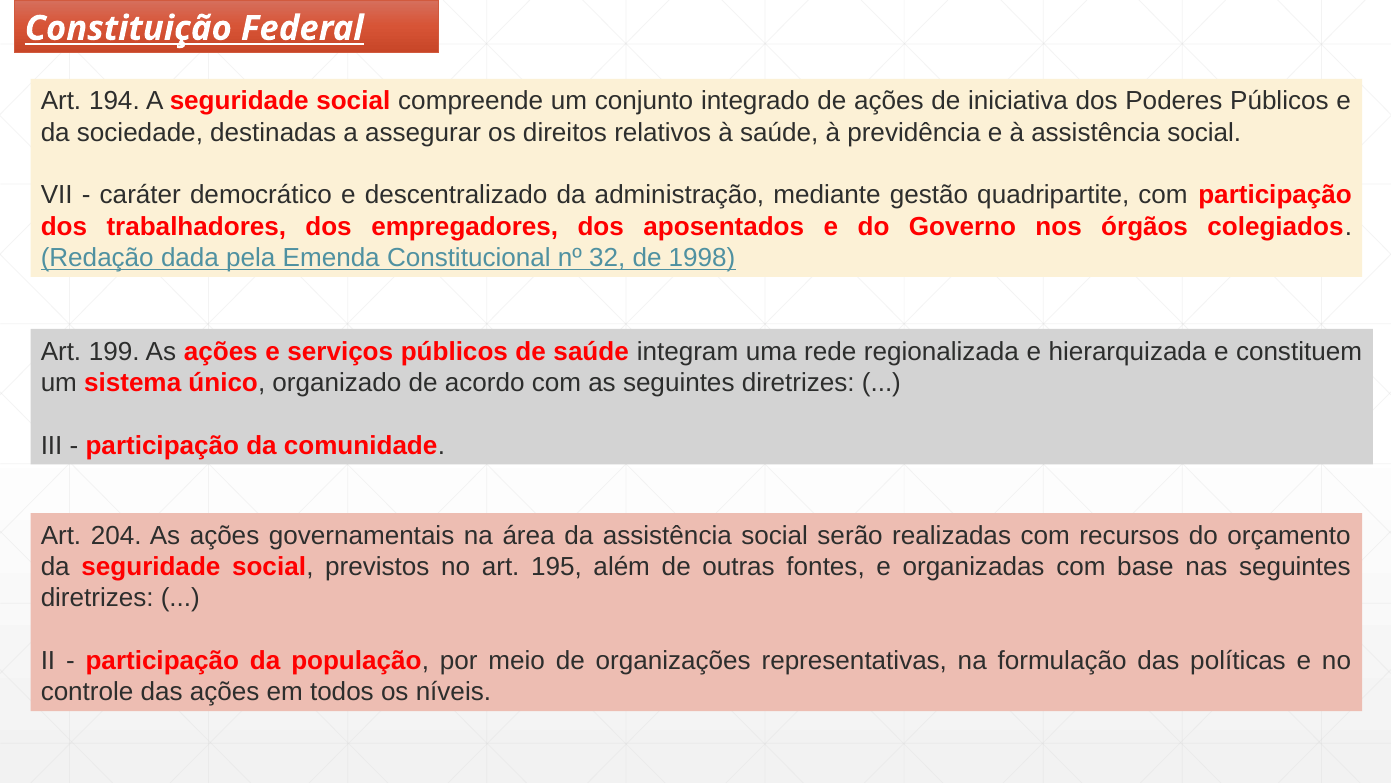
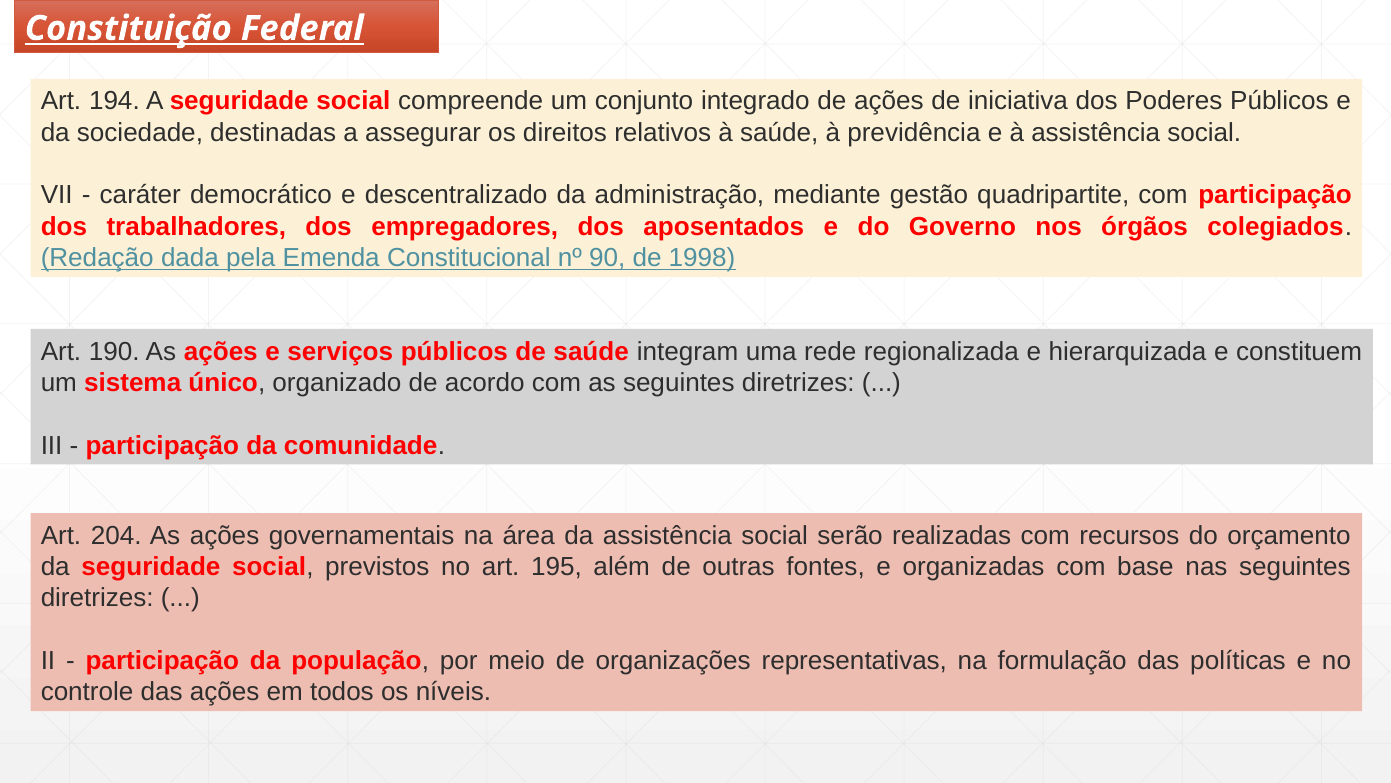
32: 32 -> 90 (607, 258)
199: 199 -> 190 (114, 351)
